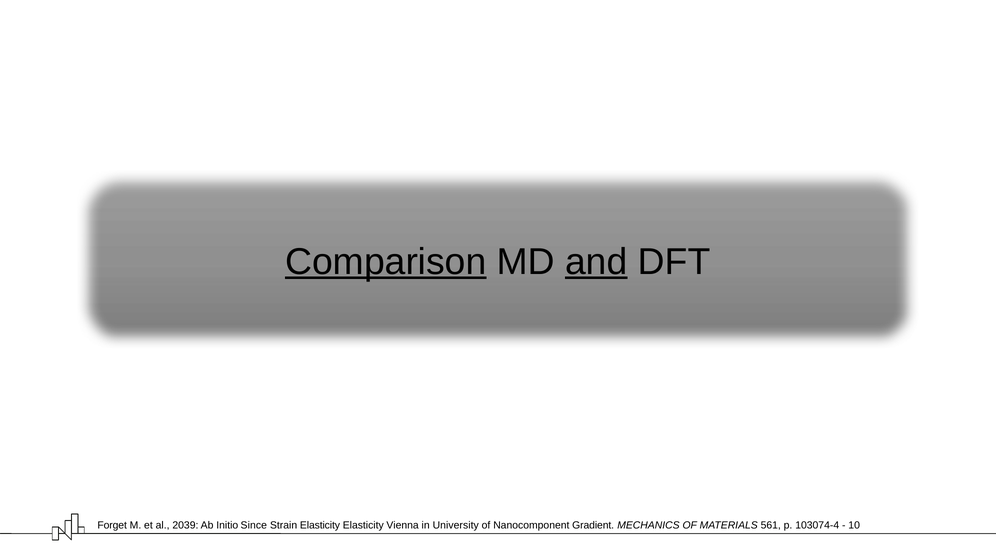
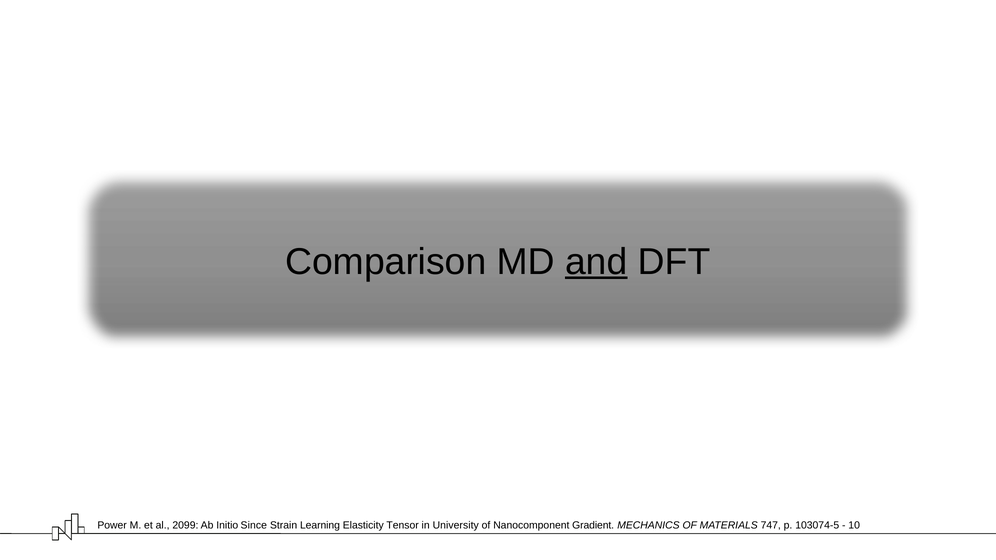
Comparison underline: present -> none (386, 262)
Forget: Forget -> Power (112, 526)
2039: 2039 -> 2099 (185, 526)
Strain Elasticity: Elasticity -> Learning (320, 526)
Vienna: Vienna -> Tensor (403, 526)
561: 561 -> 747 (771, 526)
103074-4: 103074-4 -> 103074-5 (817, 526)
